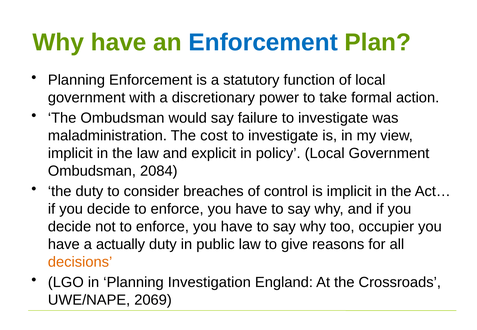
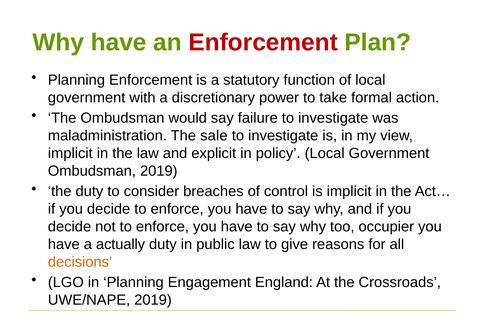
Enforcement colour: blue -> red (263, 42)
cost: cost -> sale (214, 136)
Ombudsman 2084: 2084 -> 2019 (159, 171)
Investigation: Investigation -> Engagement (209, 283)
UWE/NAPE 2069: 2069 -> 2019 (153, 300)
